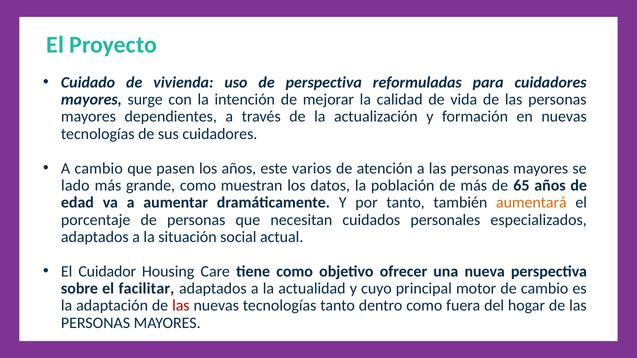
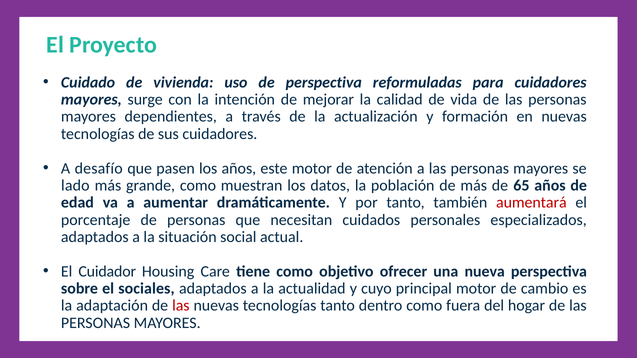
A cambio: cambio -> desafío (99, 168)
este varios: varios -> motor (312, 168)
aumentará colour: orange -> red (531, 203)
facilitar: facilitar -> sociales (146, 289)
